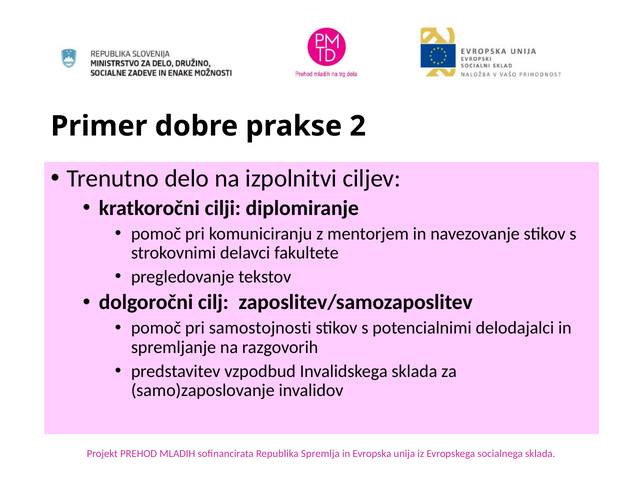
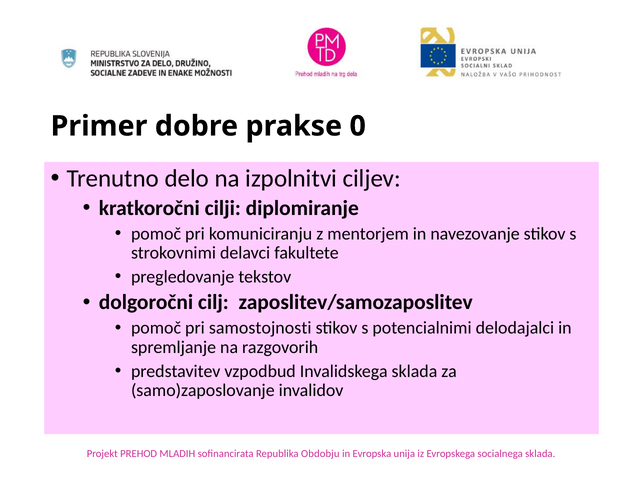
2: 2 -> 0 (358, 126)
Spremlja: Spremlja -> Obdobju (320, 454)
